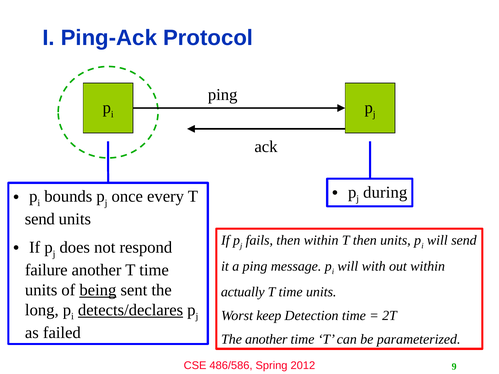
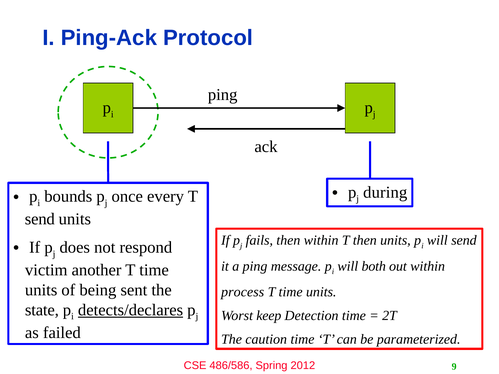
with: with -> both (374, 266)
failure: failure -> victim (46, 270)
being underline: present -> none (98, 290)
actually: actually -> process (243, 292)
long: long -> state (42, 310)
The another: another -> caution (266, 339)
